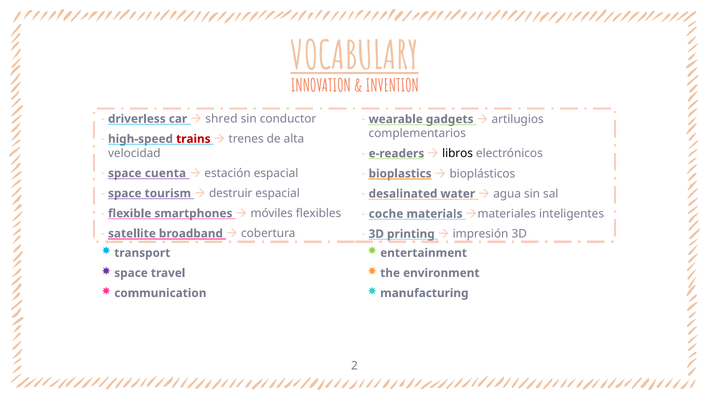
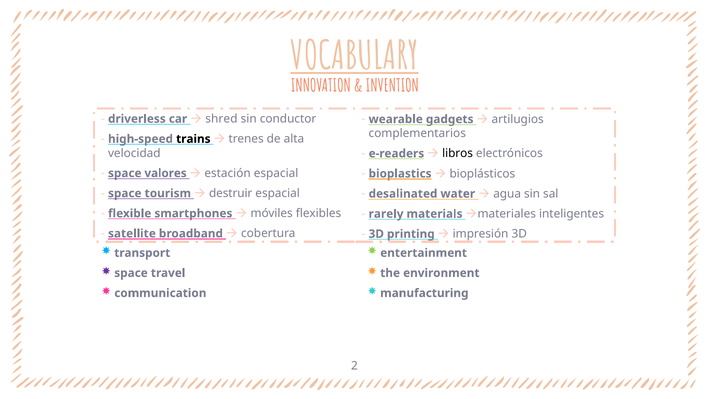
trains colour: red -> black (193, 139)
cuenta: cuenta -> valores (166, 173)
coche: coche -> rarely (386, 214)
